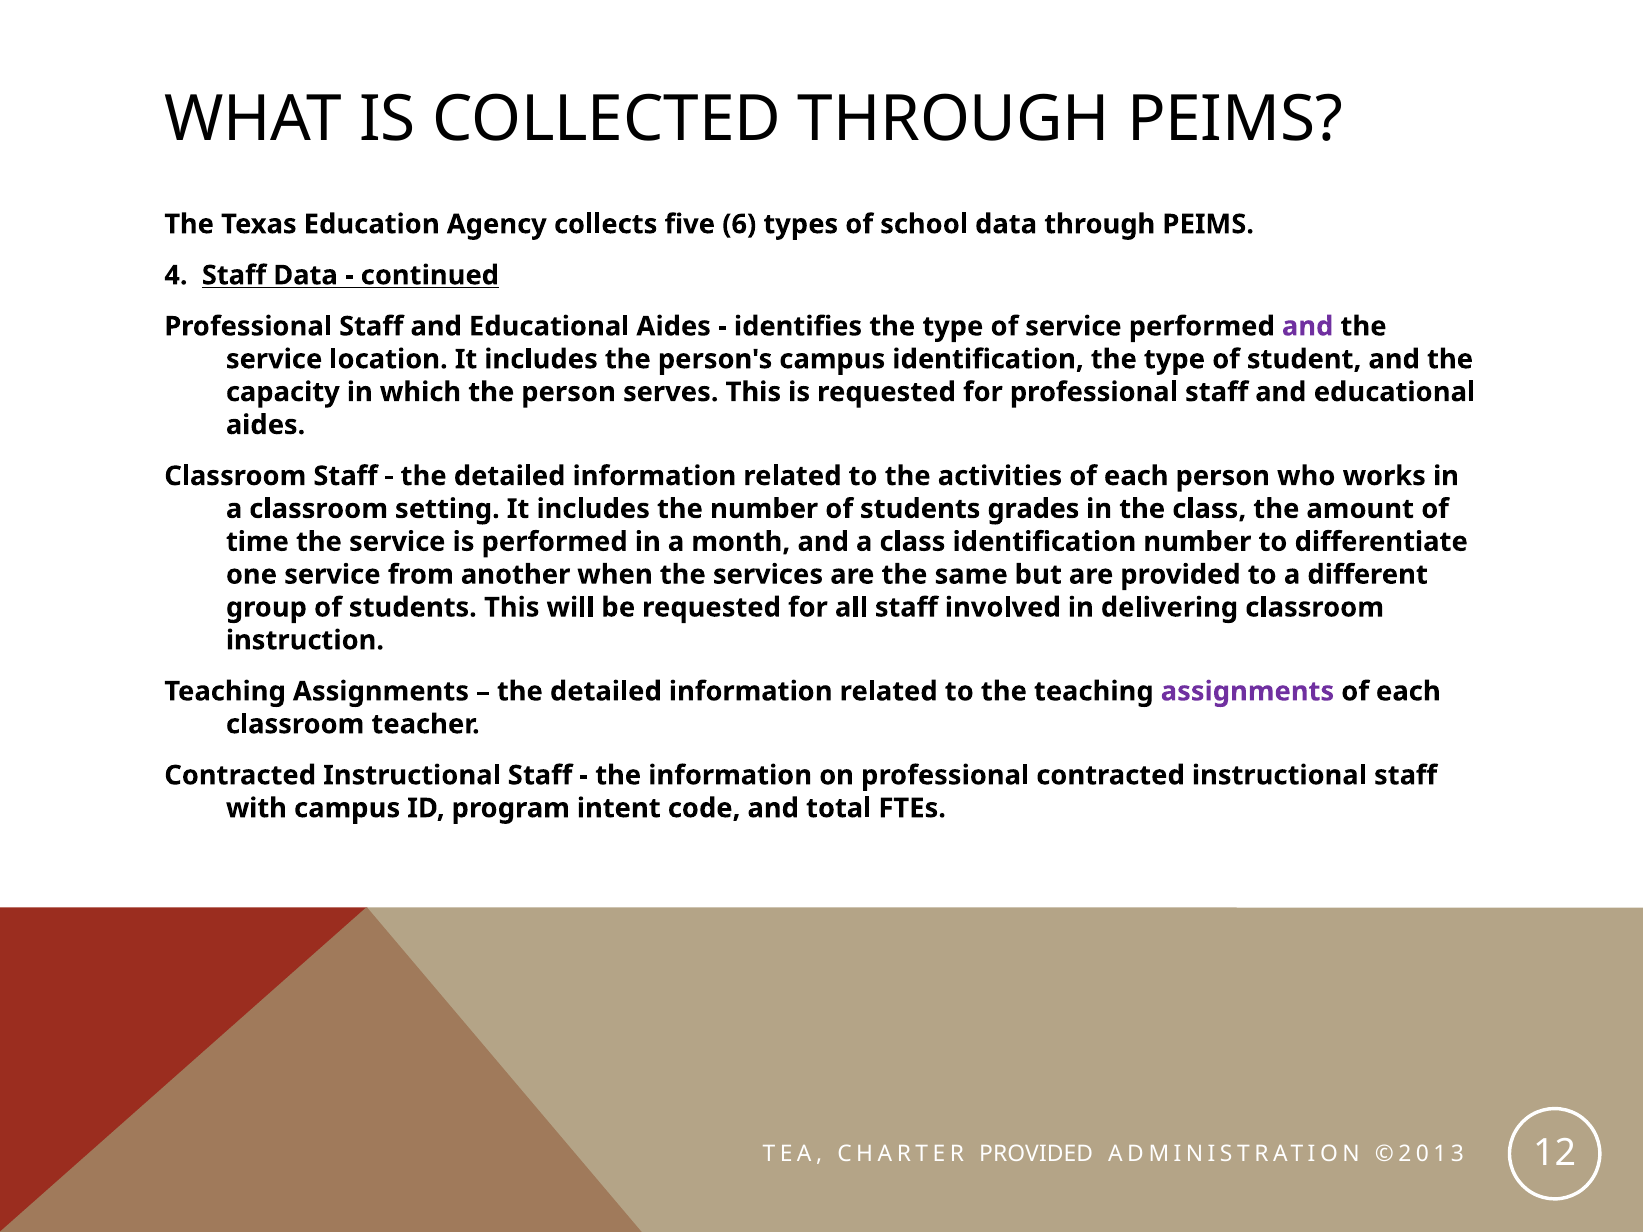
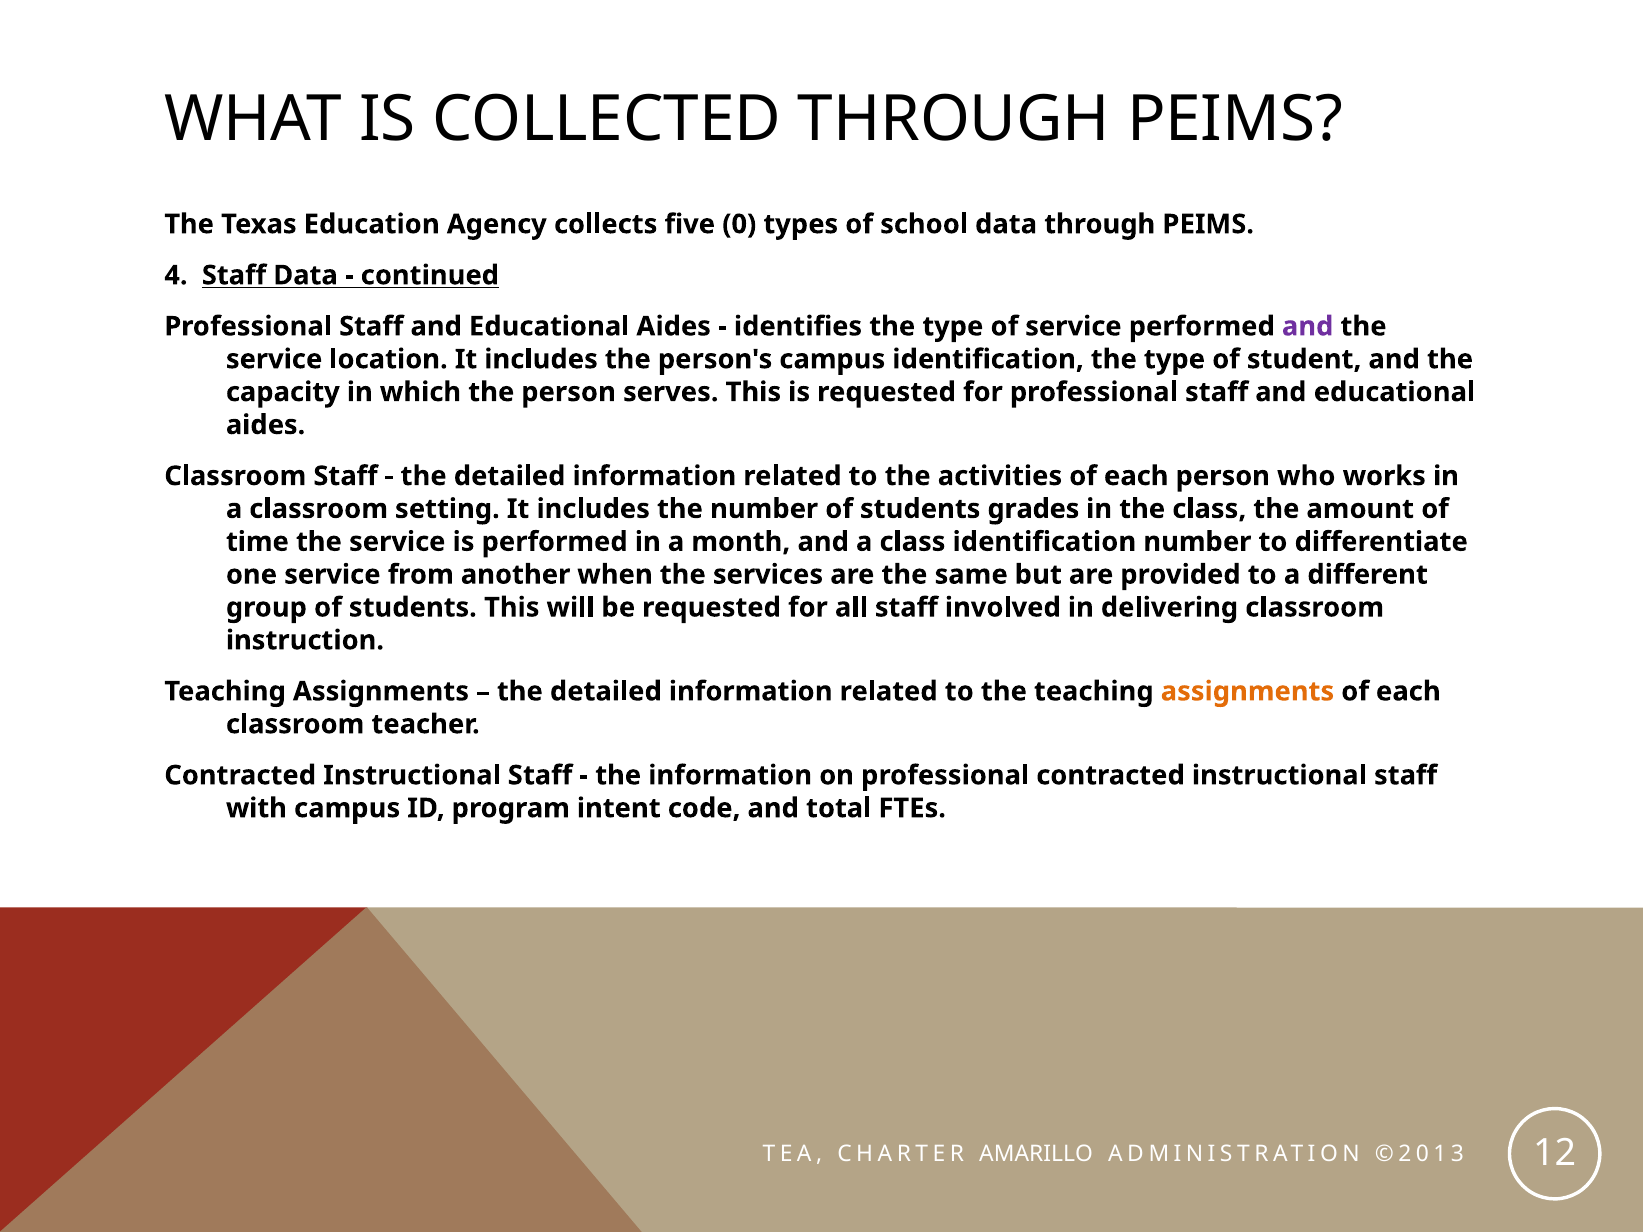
6: 6 -> 0 (739, 224)
assignments colour: purple -> orange (1247, 692)
CHARTER PROVIDED: PROVIDED -> AMARILLO (1036, 1154)
